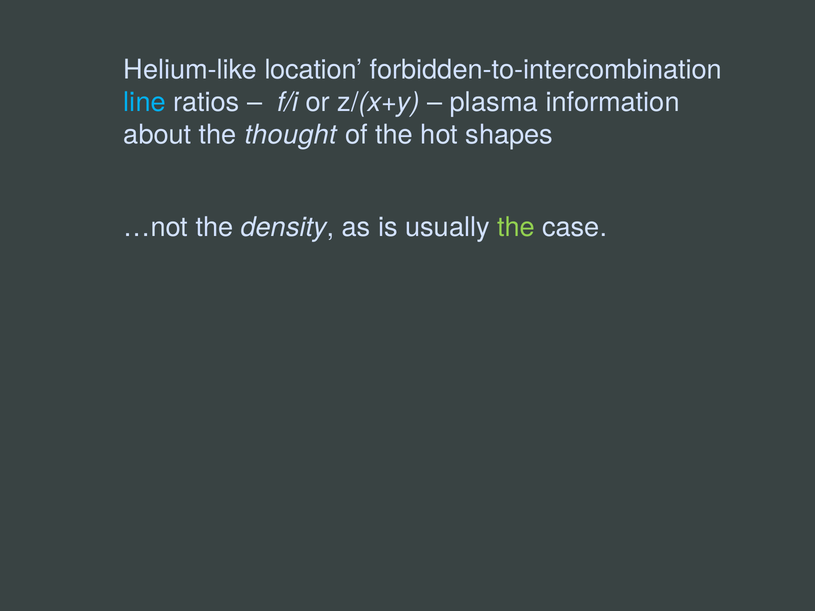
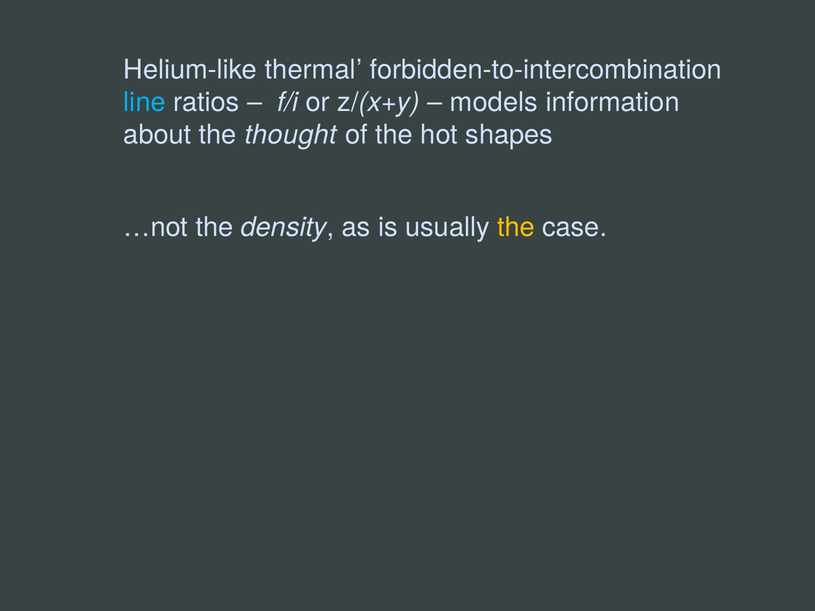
location: location -> thermal (313, 70)
plasma: plasma -> models (494, 102)
the colour: light green -> yellow (516, 227)
